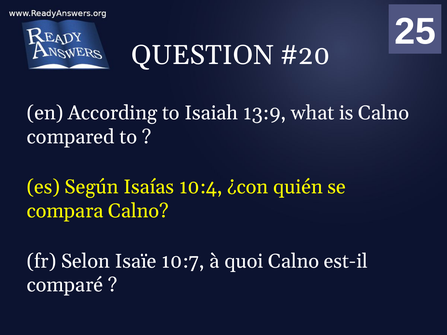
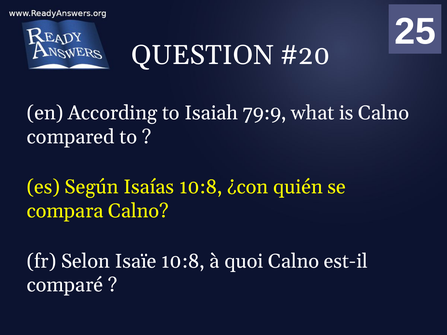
13:9: 13:9 -> 79:9 (265, 113)
Isaías 10:4: 10:4 -> 10:8 (201, 187)
Isaïe 10:7: 10:7 -> 10:8 (183, 261)
